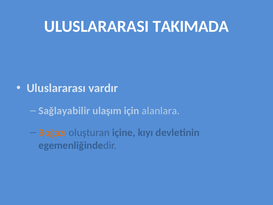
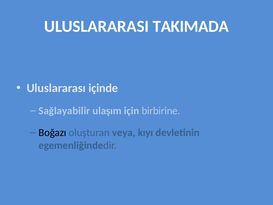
vardır: vardır -> içinde (103, 88)
alanlara: alanlara -> birbirine (161, 111)
Boğazı colour: orange -> black (52, 132)
içine: içine -> veya (124, 132)
